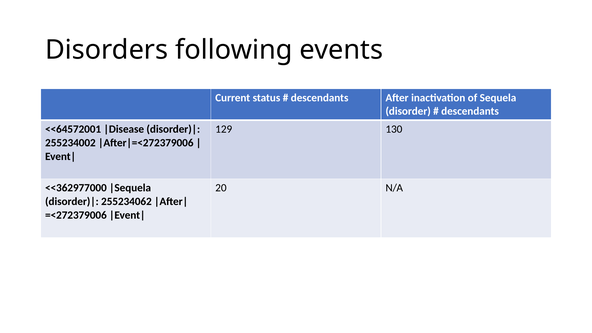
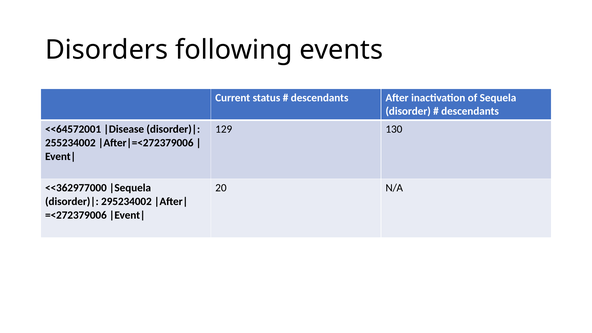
255234062: 255234062 -> 295234002 (126, 202)
